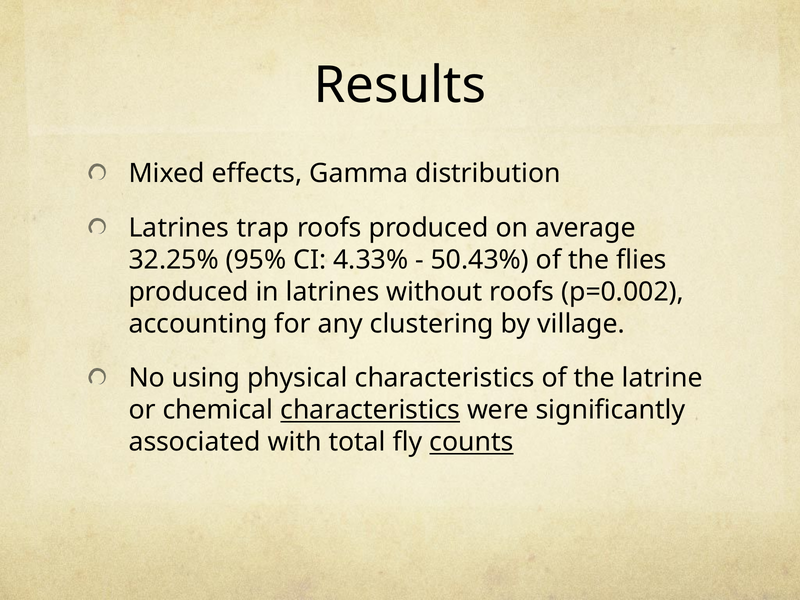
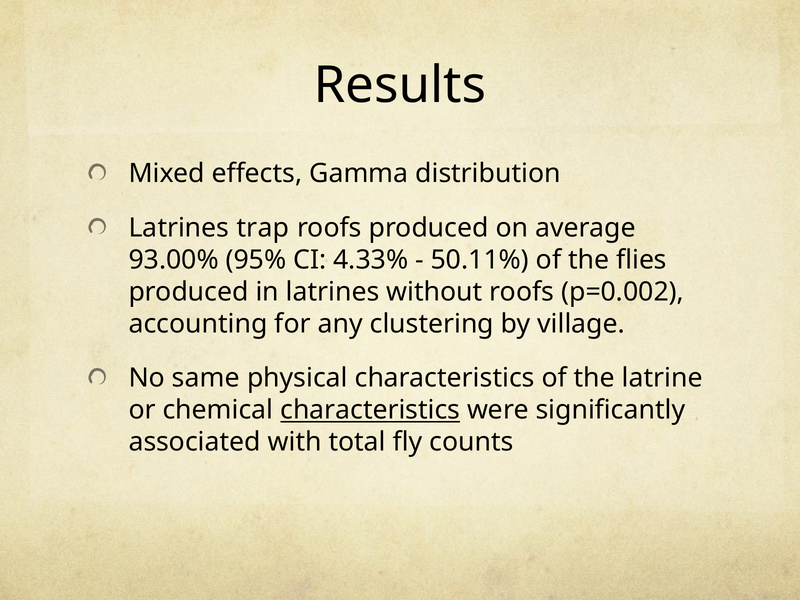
32.25%: 32.25% -> 93.00% (174, 260)
50.43%: 50.43% -> 50.11% (480, 260)
using: using -> same (206, 378)
counts underline: present -> none (471, 442)
